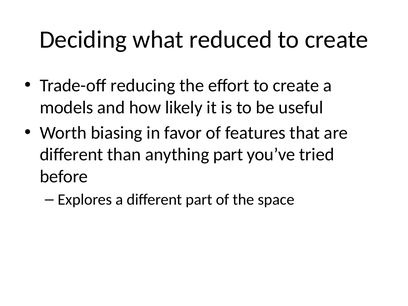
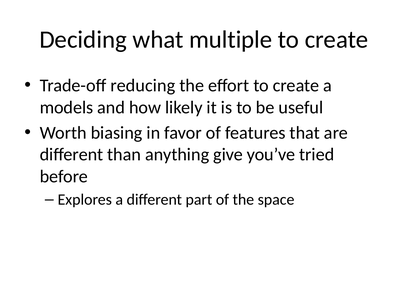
reduced: reduced -> multiple (231, 39)
anything part: part -> give (228, 155)
